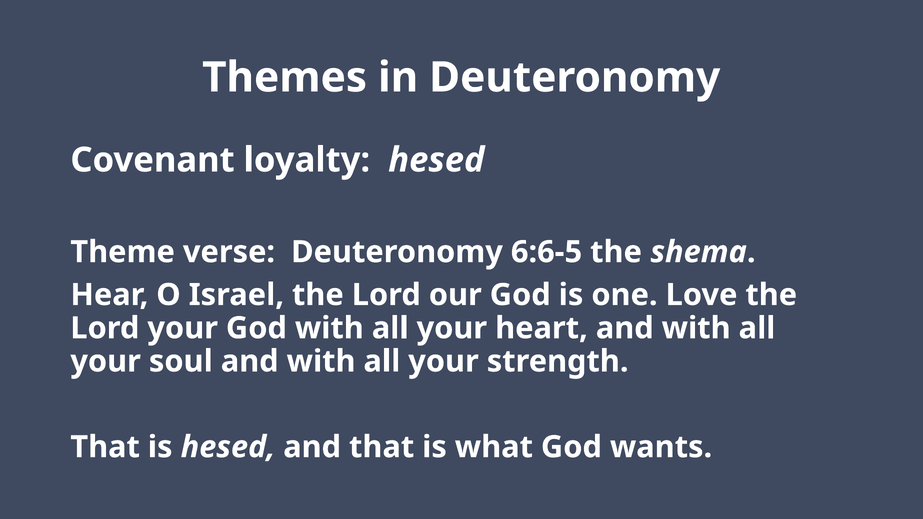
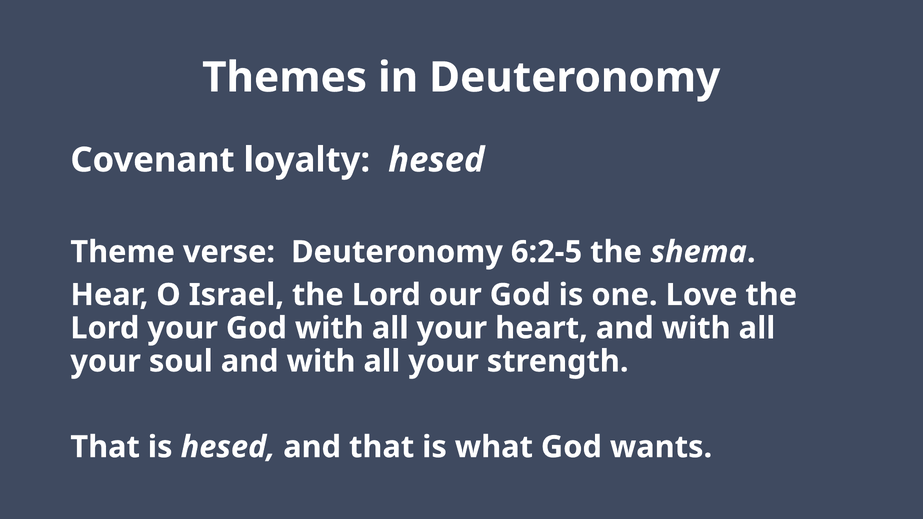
6:6-5: 6:6-5 -> 6:2-5 (547, 252)
